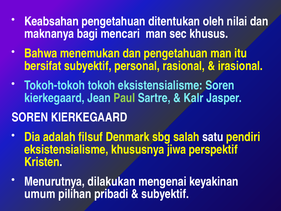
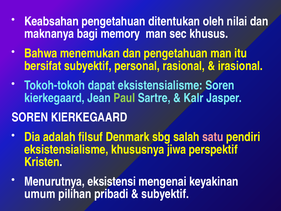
mencari: mencari -> memory (120, 34)
tokoh: tokoh -> dapat (101, 85)
satu colour: white -> pink (213, 137)
dilakukan: dilakukan -> eksistensi (112, 181)
